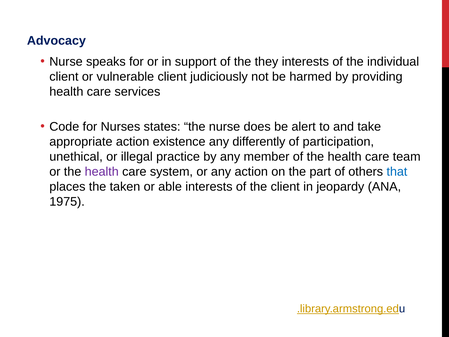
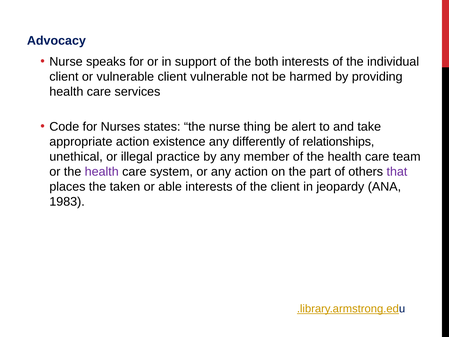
they: they -> both (267, 62)
client judiciously: judiciously -> vulnerable (219, 77)
does: does -> thing (257, 127)
participation: participation -> relationships (338, 142)
that colour: blue -> purple (397, 172)
1975: 1975 -> 1983 (67, 202)
